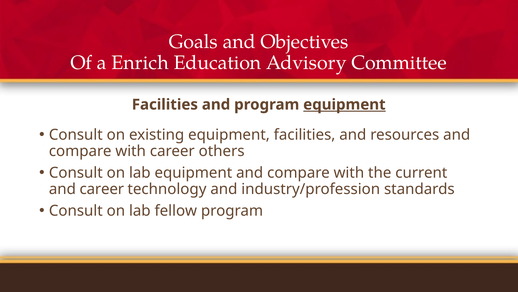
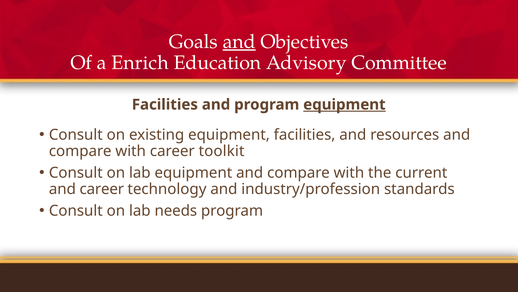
and underline: none -> present (239, 42)
others: others -> toolkit (222, 151)
fellow: fellow -> needs (176, 210)
